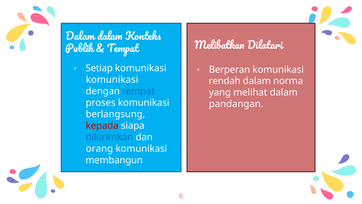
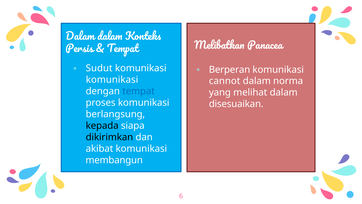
Publik: Publik -> Persis (79, 49)
Dilatari: Dilatari -> Panacea (265, 45)
Setiap: Setiap -> Sudut (99, 68)
rendah: rendah -> cannot (225, 81)
pandangan: pandangan -> disesuaikan (236, 104)
kepada colour: red -> black (102, 126)
dikirimkan colour: blue -> black (109, 137)
orang: orang -> akibat (99, 148)
